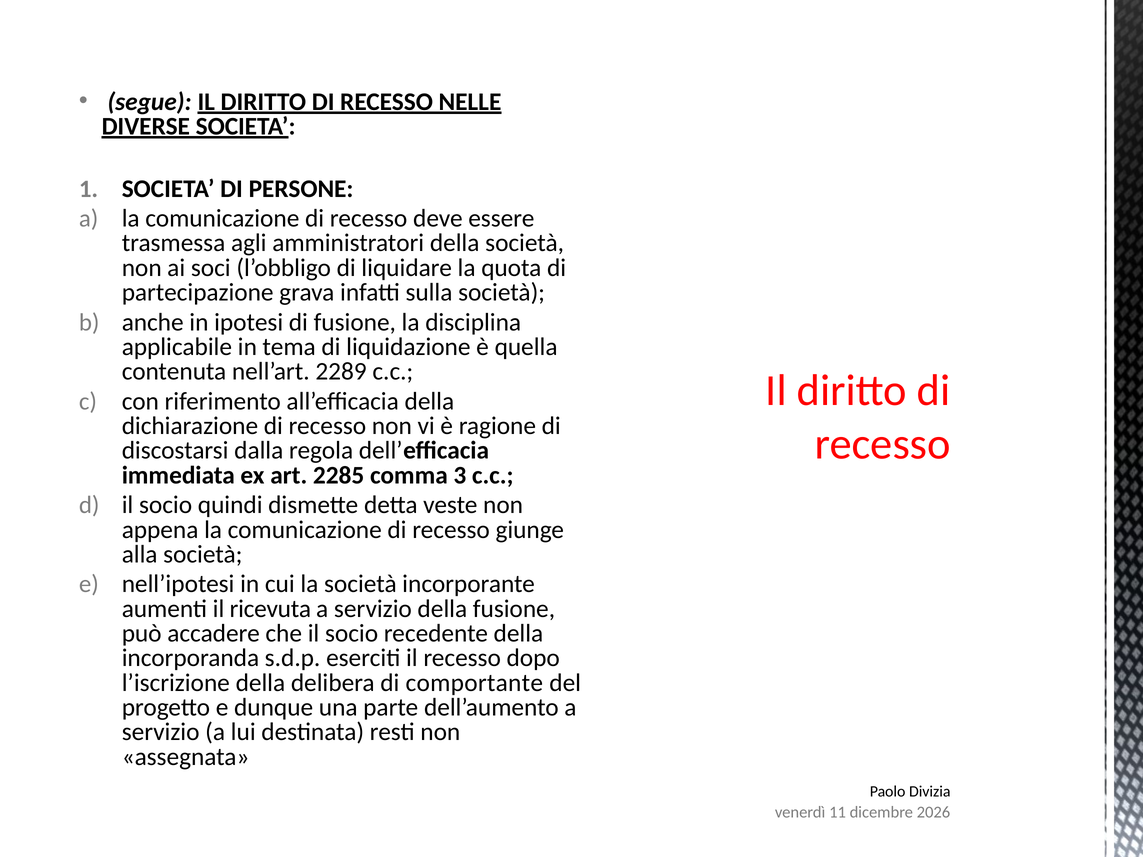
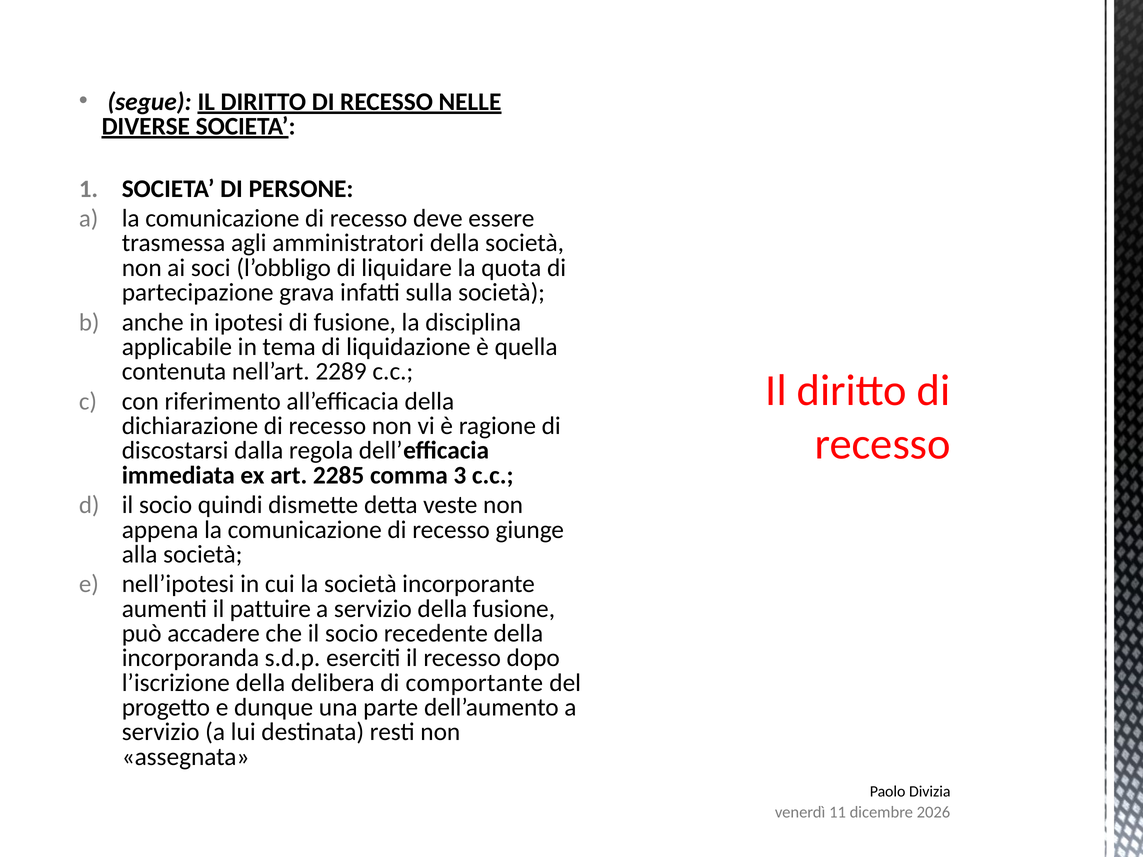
ricevuta: ricevuta -> pattuire (270, 609)
